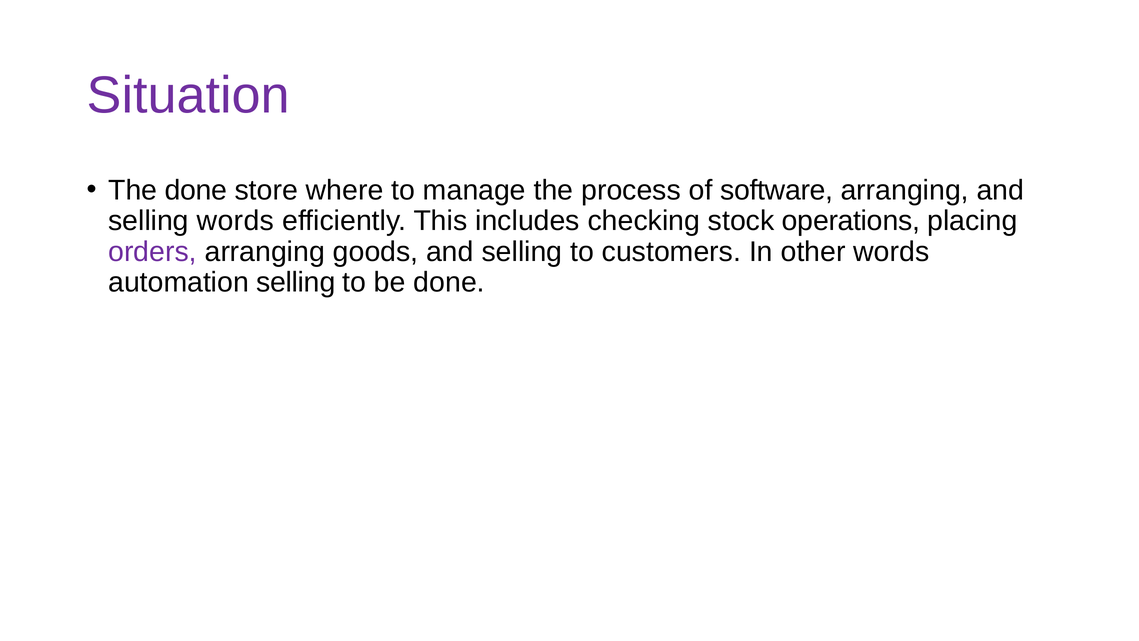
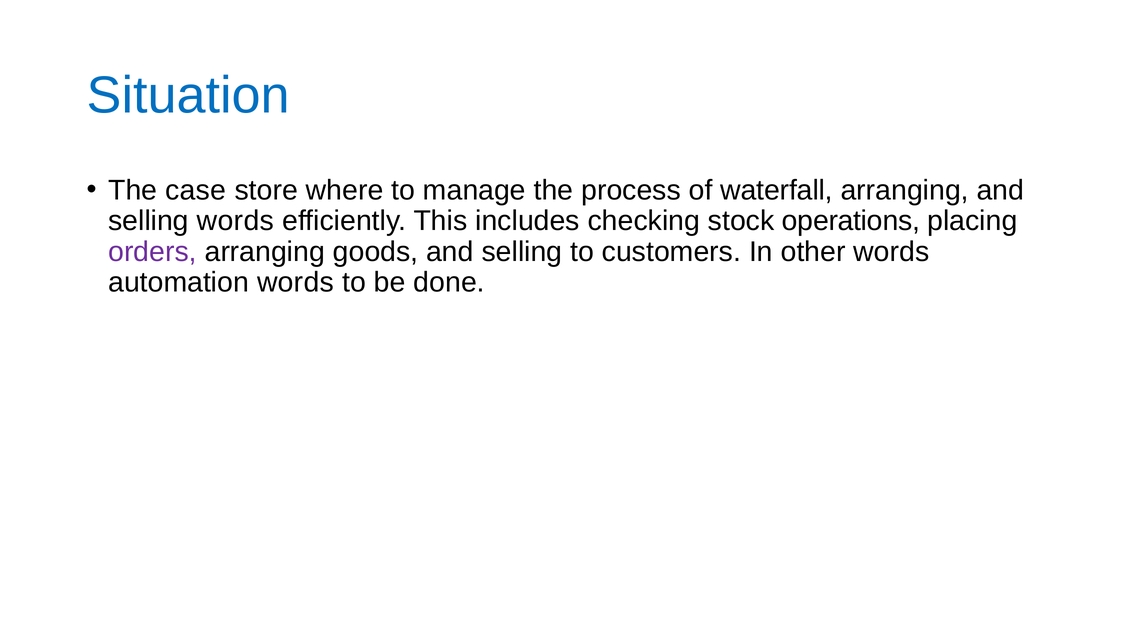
Situation colour: purple -> blue (188, 96)
The done: done -> case (196, 190)
software: software -> waterfall (777, 190)
automation selling: selling -> words (296, 282)
